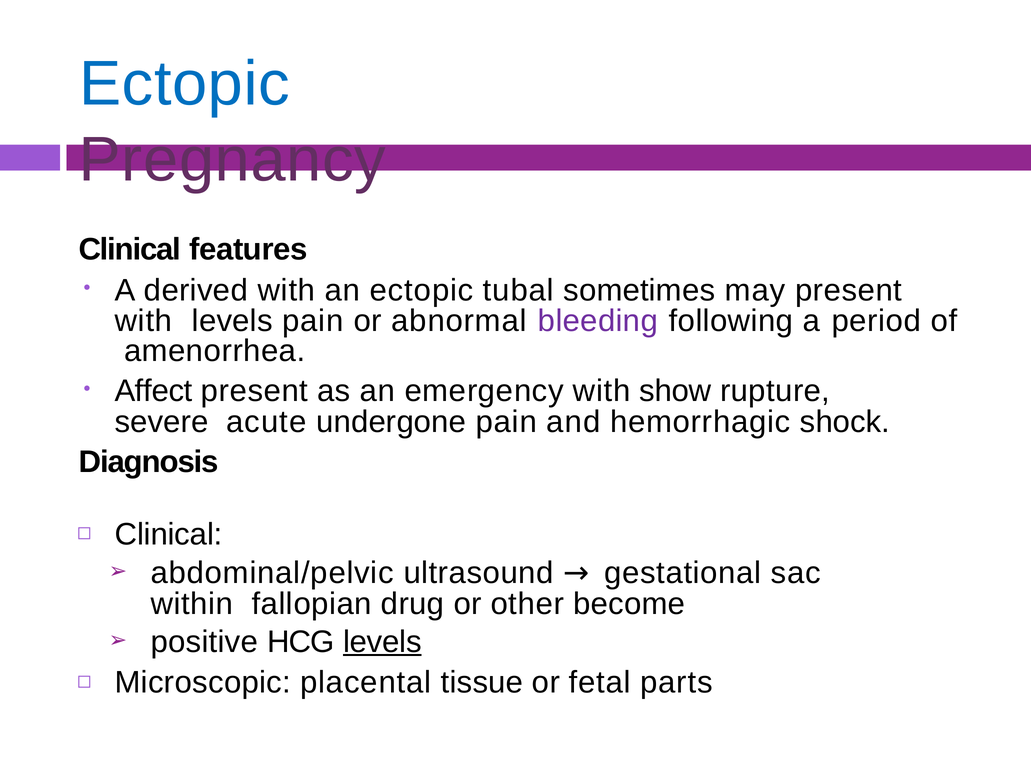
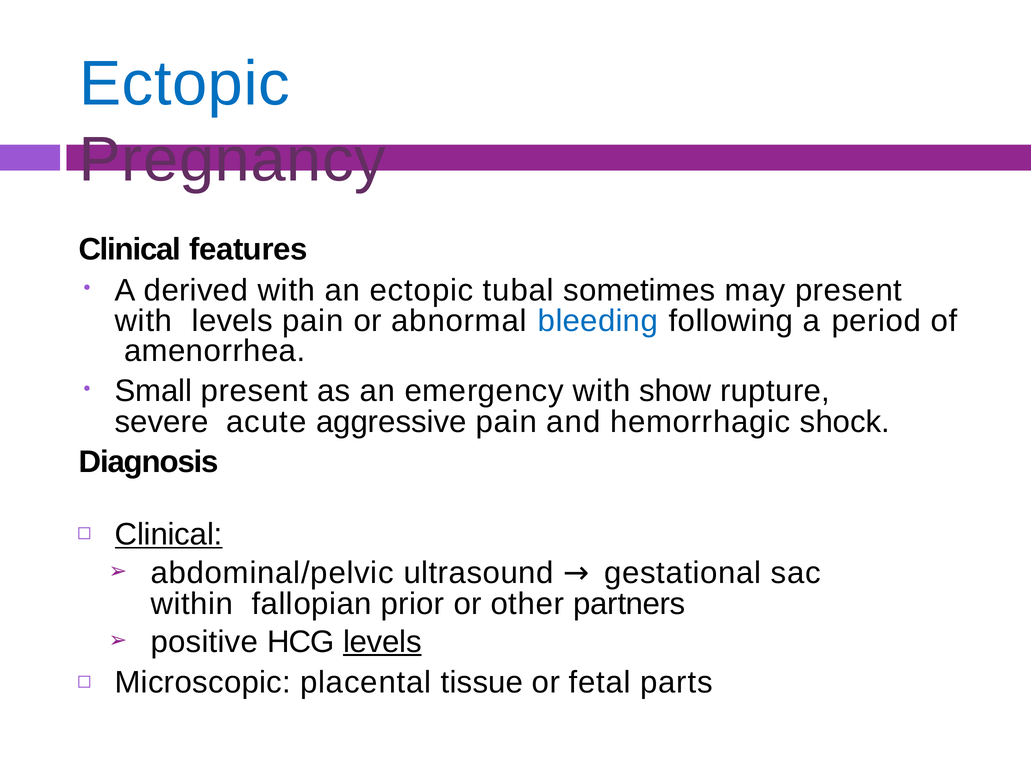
bleeding colour: purple -> blue (598, 321)
Affect: Affect -> Small (153, 391)
undergone: undergone -> aggressive (391, 422)
Clinical underline: none -> present (169, 534)
drug: drug -> prior (413, 604)
become: become -> partners (629, 604)
